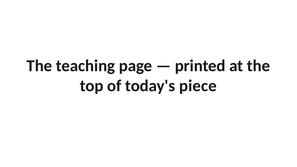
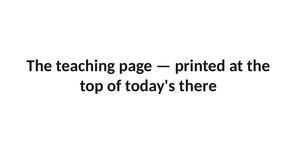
piece: piece -> there (198, 86)
